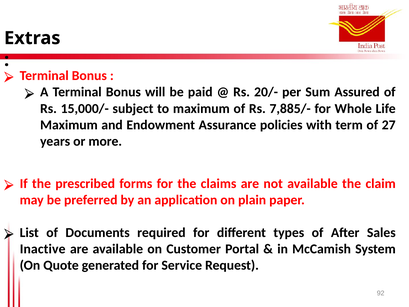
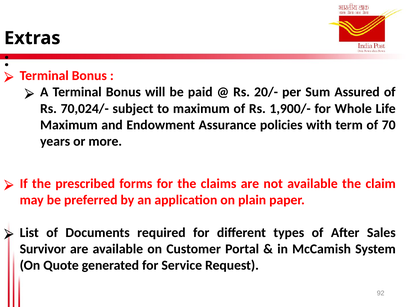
15,000/-: 15,000/- -> 70,024/- (85, 108)
7,885/-: 7,885/- -> 1,900/- (290, 108)
27: 27 -> 70 (389, 125)
Inactive: Inactive -> Survivor (43, 249)
